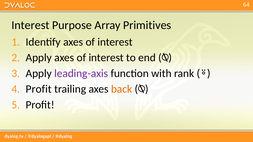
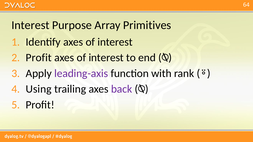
Apply: Apply -> Profit (39, 58)
Profit: Profit -> Using (39, 89)
back colour: orange -> purple (122, 89)
